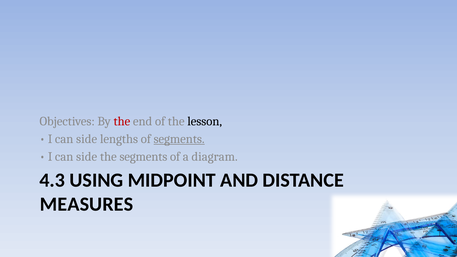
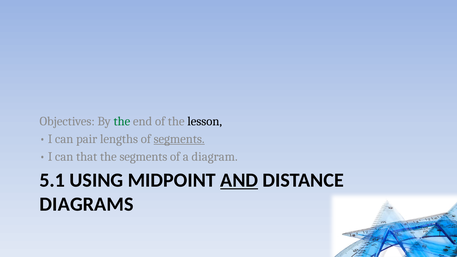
the colour: red -> green (122, 121)
side: side -> pair (87, 139)
side: side -> that (87, 157)
4.3: 4.3 -> 5.1 (52, 180)
AND underline: none -> present (239, 180)
MEASURES: MEASURES -> DIAGRAMS (87, 204)
